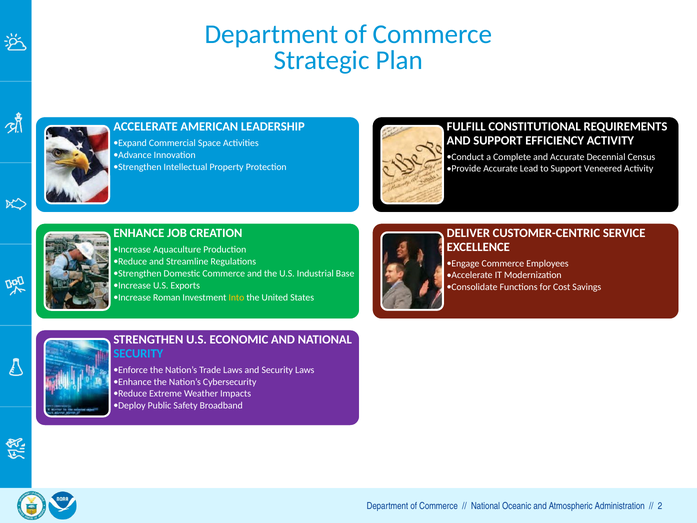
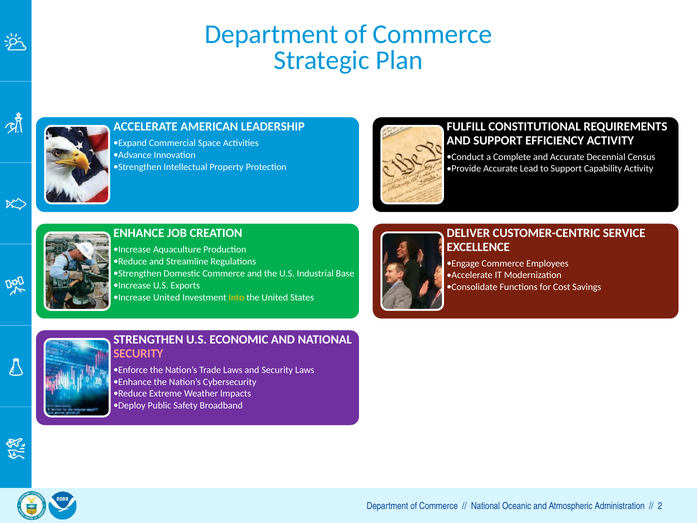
Veneered: Veneered -> Capability (603, 169)
Increase Roman: Roman -> United (167, 297)
SECURITY colour: light blue -> pink (138, 353)
